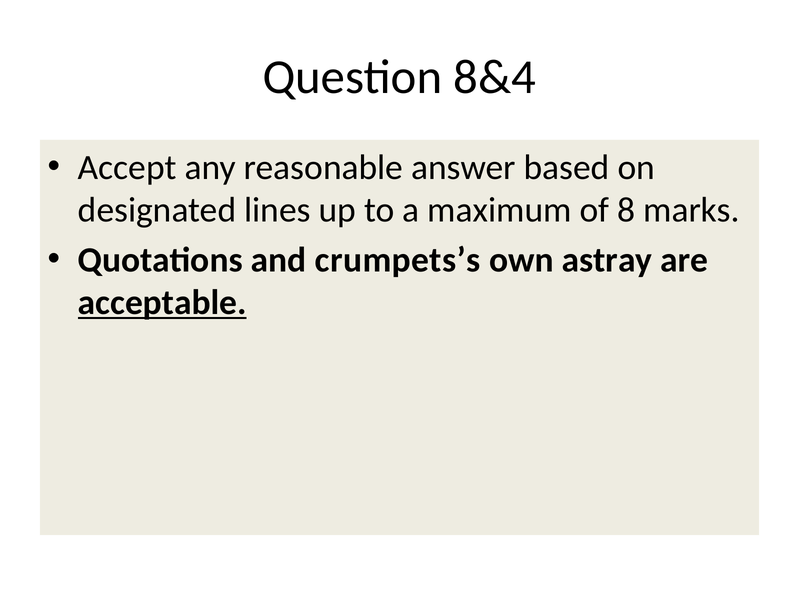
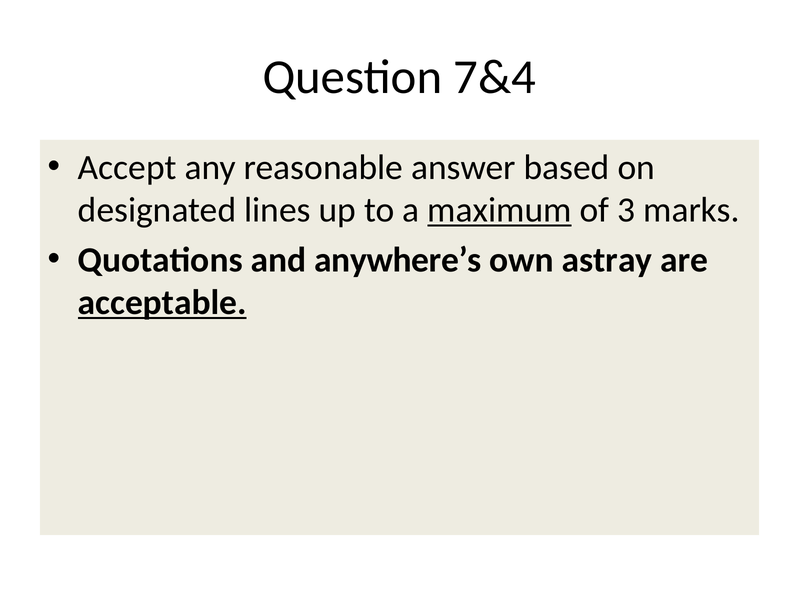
8&4: 8&4 -> 7&4 (495, 77)
maximum underline: none -> present (500, 210)
8: 8 -> 3 (626, 210)
crumpets’s: crumpets’s -> anywhere’s (398, 260)
